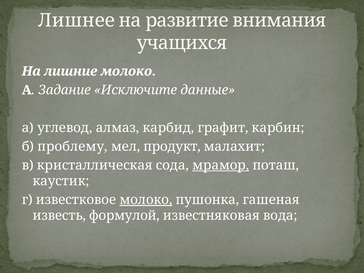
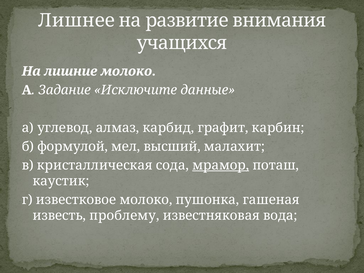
проблему: проблему -> формулой (73, 146)
продукт: продукт -> высший (172, 146)
молоко underline: present -> none (146, 200)
формулой: формулой -> проблему (124, 216)
